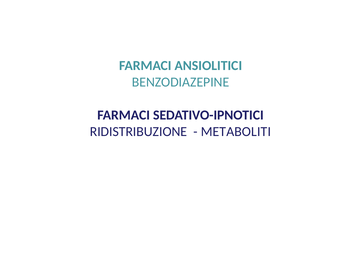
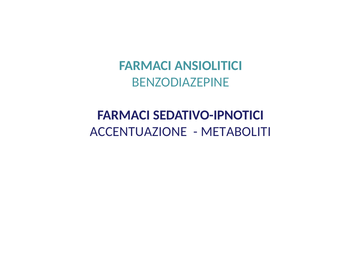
RIDISTRIBUZIONE: RIDISTRIBUZIONE -> ACCENTUAZIONE (138, 131)
